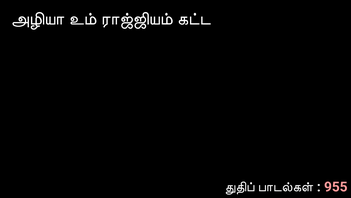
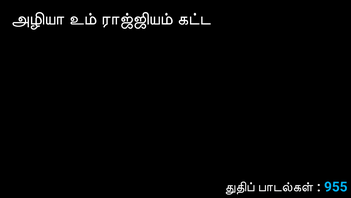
955 colour: pink -> light blue (336, 186)
